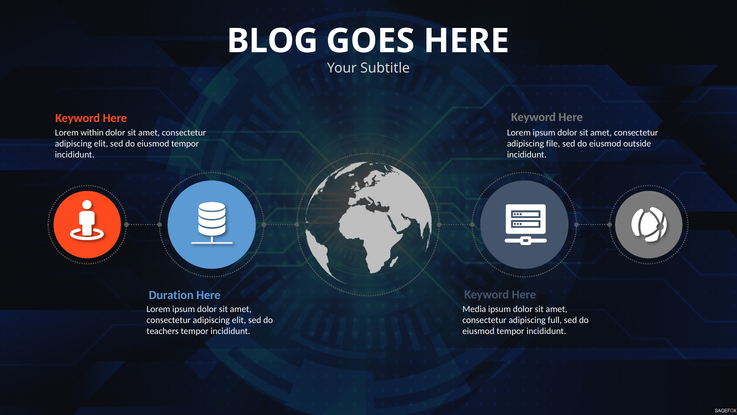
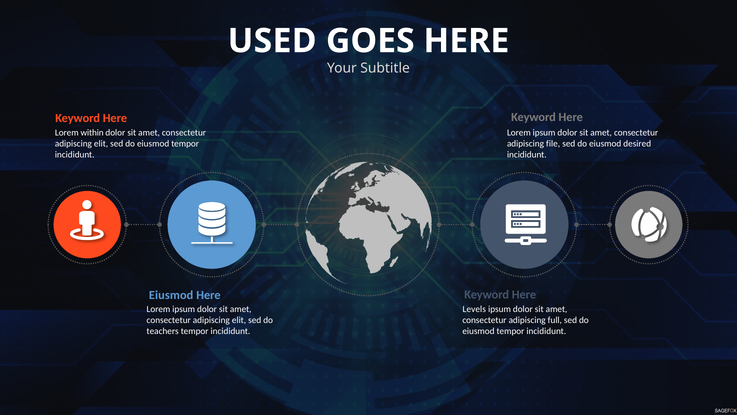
BLOG: BLOG -> USED (272, 41)
outside: outside -> desired (637, 143)
Duration: Duration -> Eiusmod (171, 295)
Media: Media -> Levels (474, 309)
